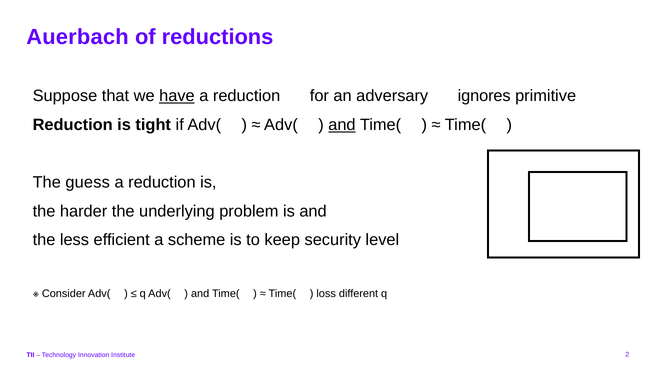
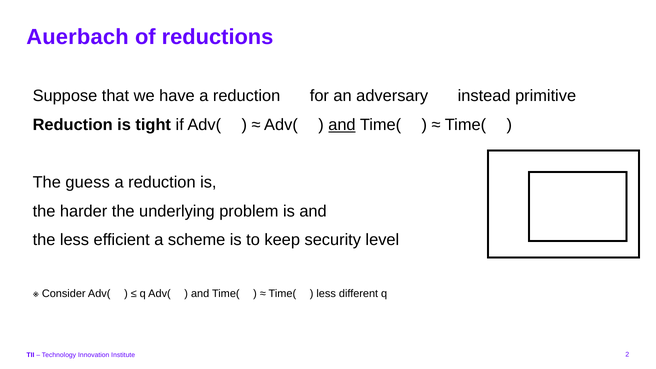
have underline: present -> none (177, 96)
ignores: ignores -> instead (484, 96)
loss: loss -> less (326, 294)
